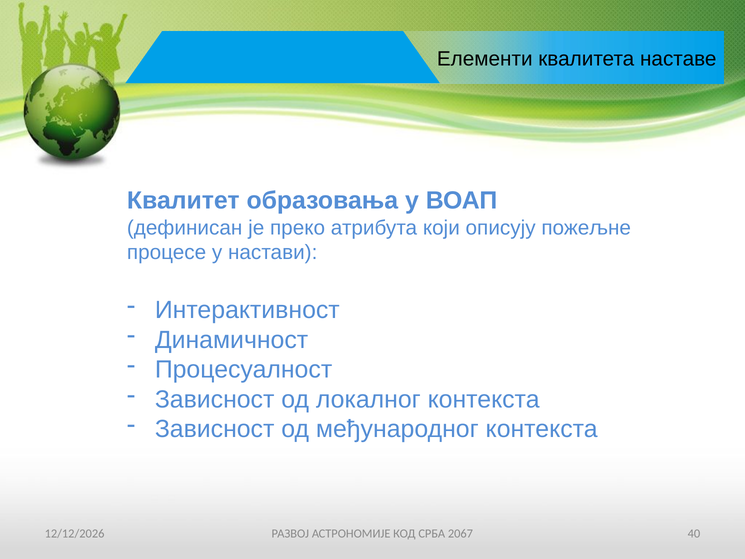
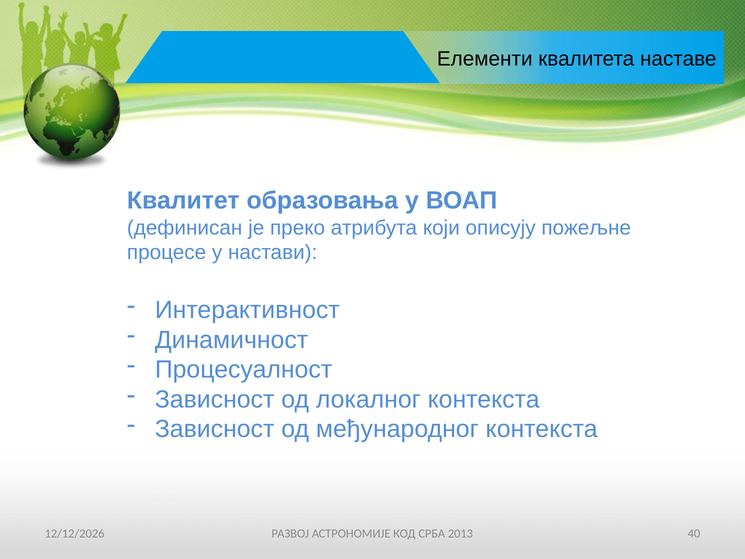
2067: 2067 -> 2013 (460, 534)
